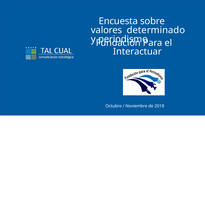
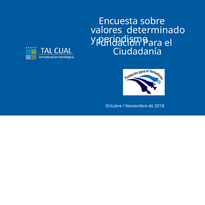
Interactuar: Interactuar -> Ciudadanía (137, 52)
